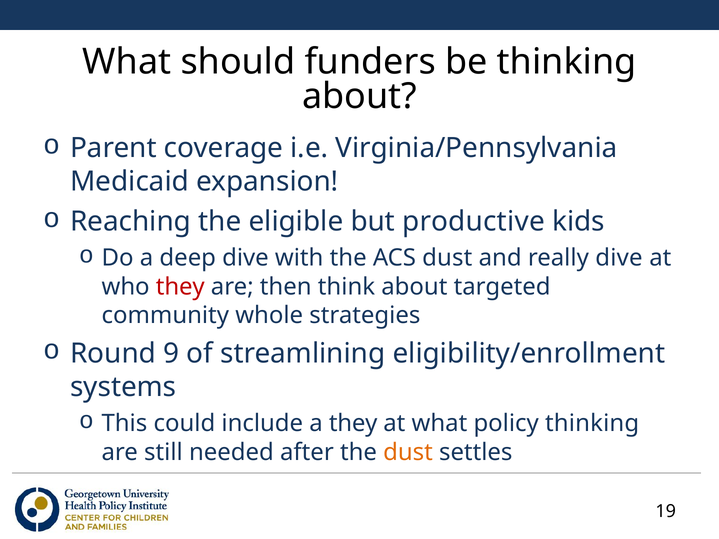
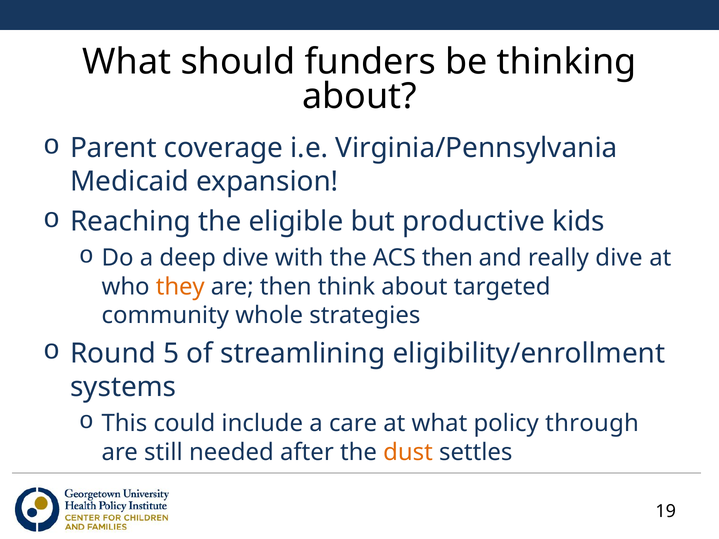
ACS dust: dust -> then (447, 258)
they colour: red -> orange (180, 287)
9: 9 -> 5 (171, 354)
a they: they -> care (353, 424)
policy thinking: thinking -> through (592, 424)
